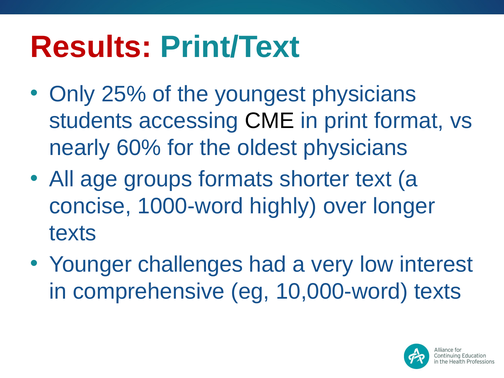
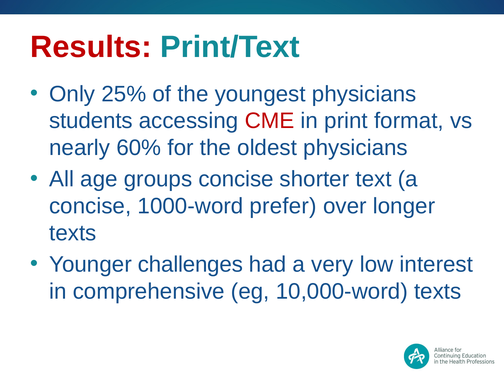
CME colour: black -> red (270, 121)
groups formats: formats -> concise (236, 179)
highly: highly -> prefer (283, 206)
